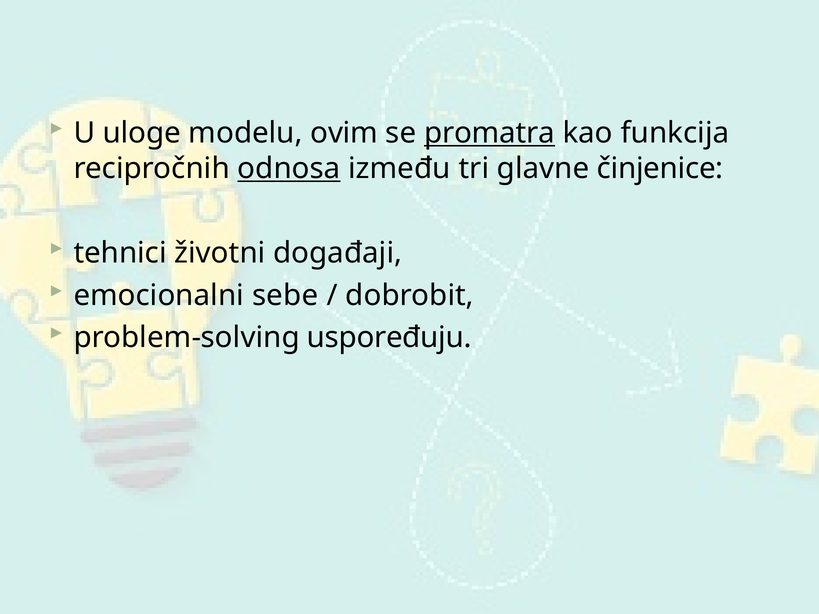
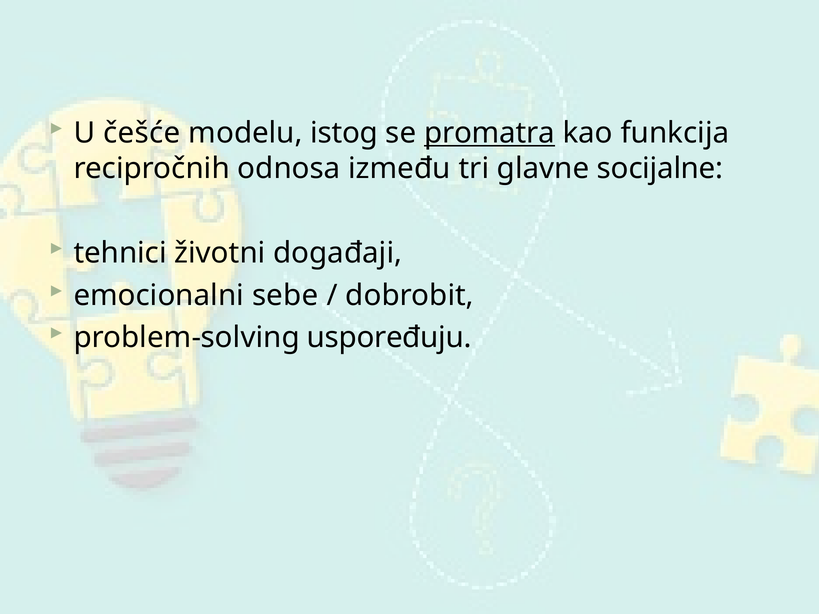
uloge: uloge -> češće (142, 133)
ovim: ovim -> istog (344, 133)
odnosa underline: present -> none (289, 169)
činjenice: činjenice -> socijalne (660, 169)
